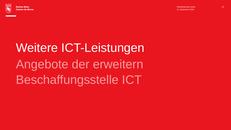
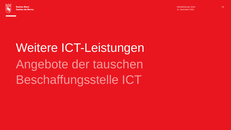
erweitern: erweitern -> tauschen (118, 64)
